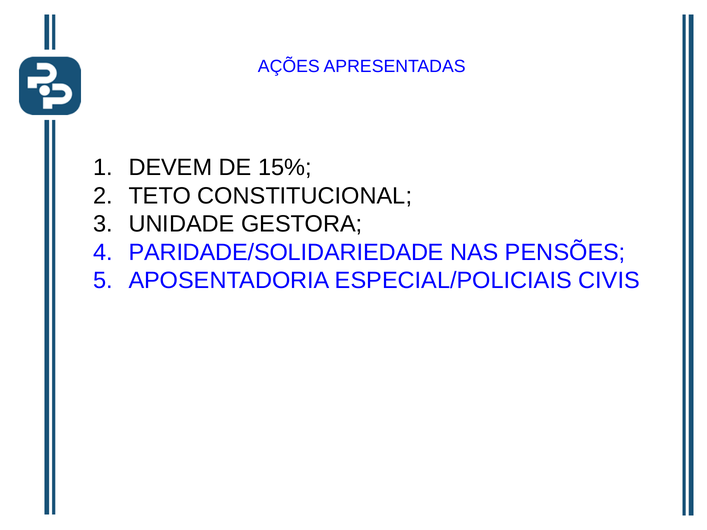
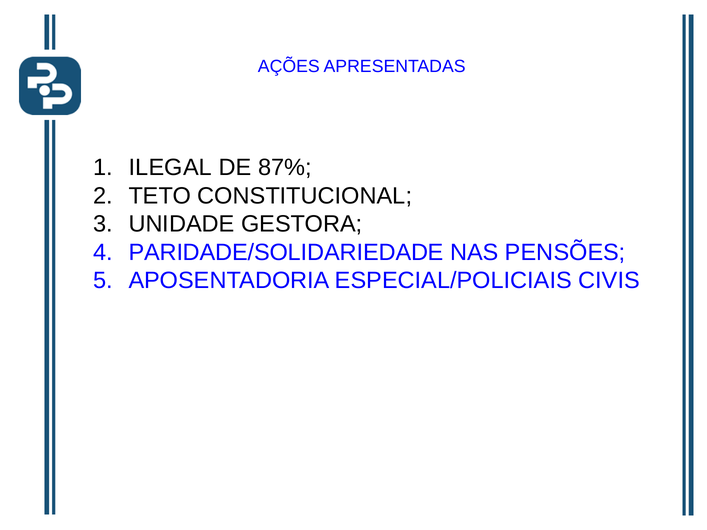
DEVEM: DEVEM -> ILEGAL (170, 168)
15%: 15% -> 87% (285, 168)
